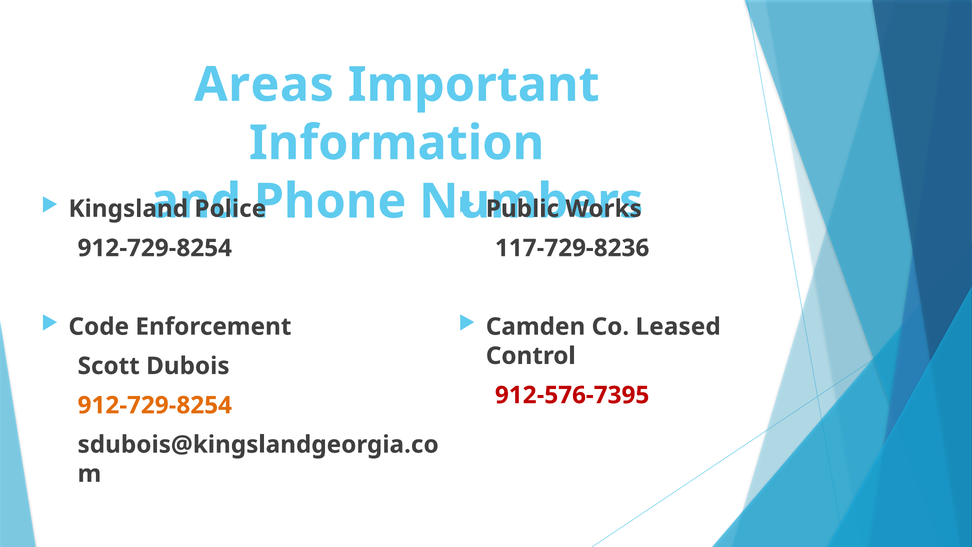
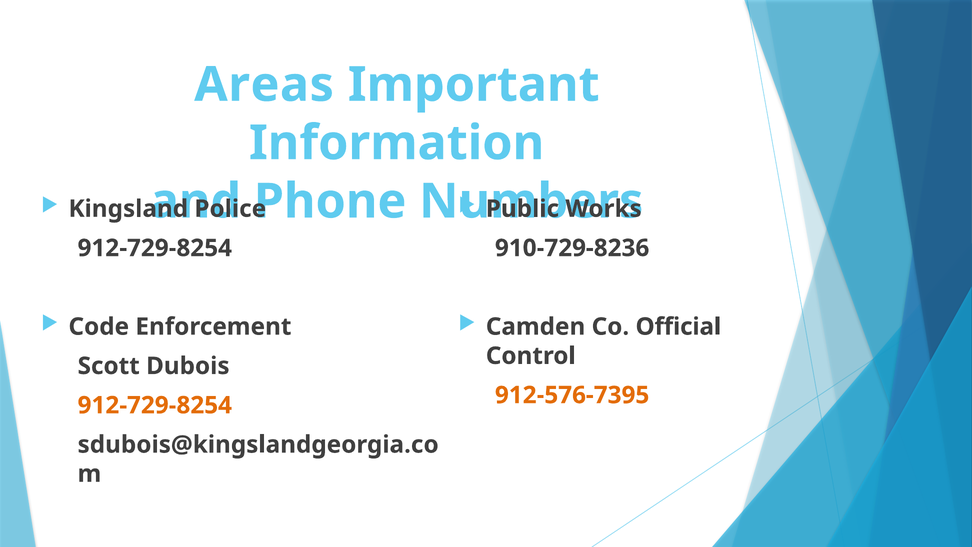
117-729-8236: 117-729-8236 -> 910-729-8236 (572, 248)
Leased: Leased -> Official (678, 327)
912-576-7395 colour: red -> orange (572, 395)
